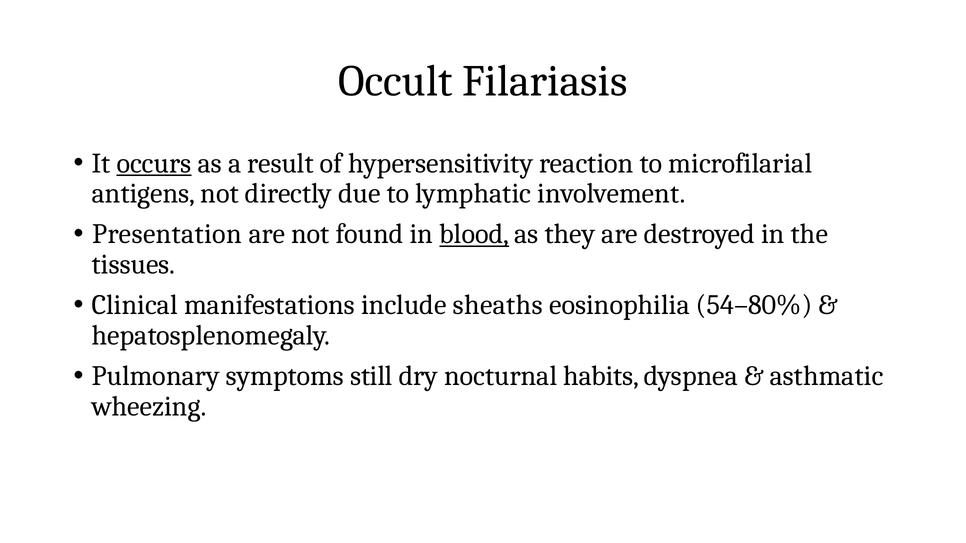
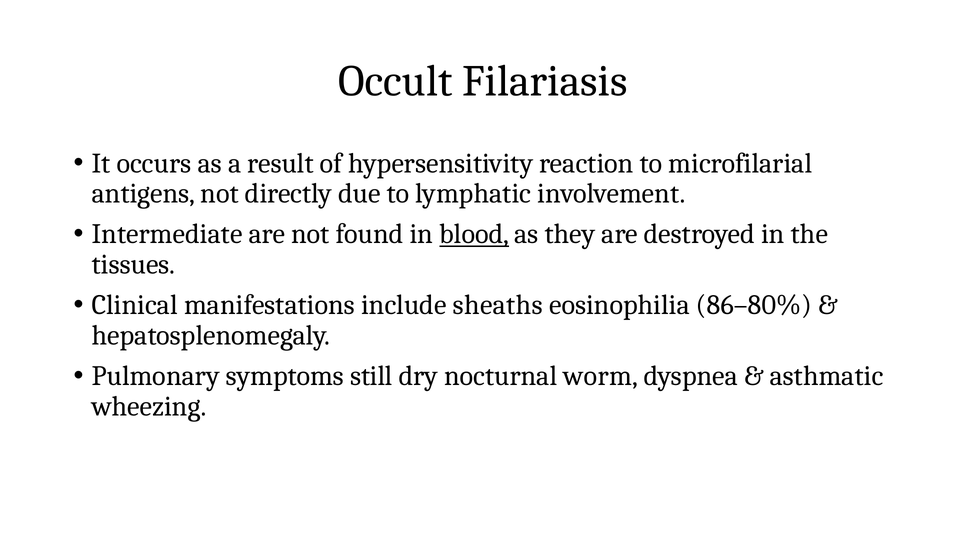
occurs underline: present -> none (154, 163)
Presentation: Presentation -> Intermediate (167, 234)
54–80%: 54–80% -> 86–80% (754, 305)
habits: habits -> worm (601, 376)
